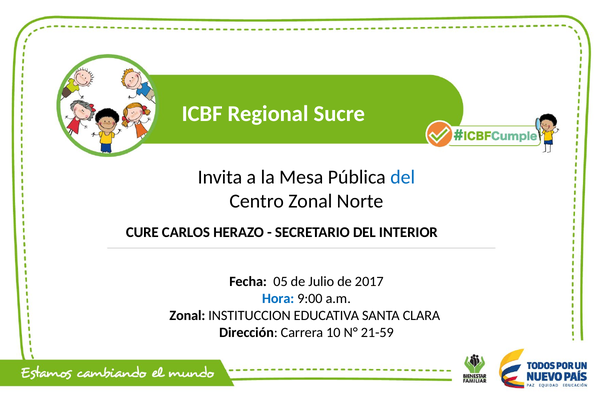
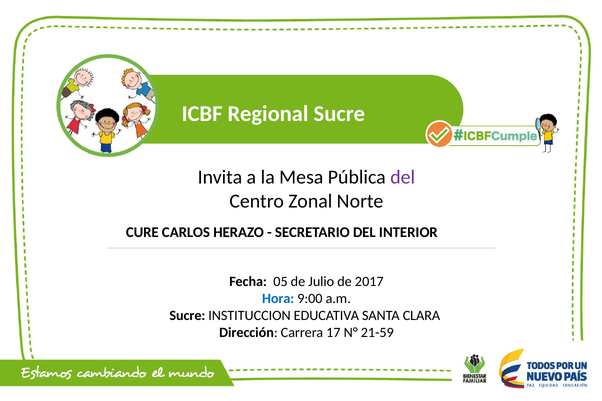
del colour: blue -> purple (403, 177)
Zonal: Zonal -> Sucre (187, 316)
10: 10 -> 17 (333, 333)
